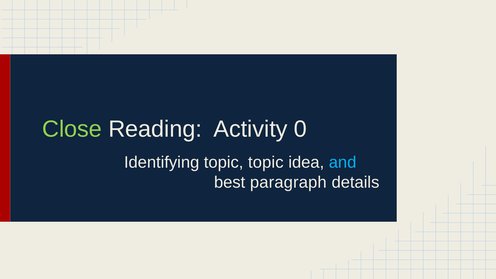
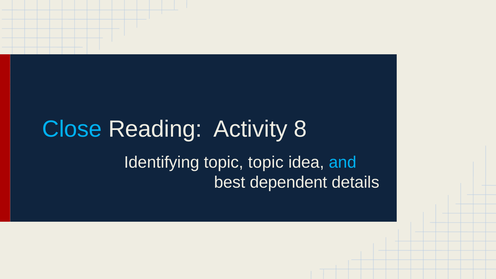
Close colour: light green -> light blue (72, 129)
0: 0 -> 8 (301, 129)
paragraph: paragraph -> dependent (288, 182)
